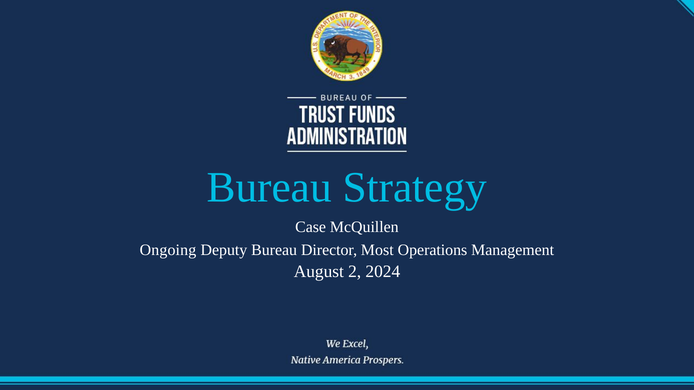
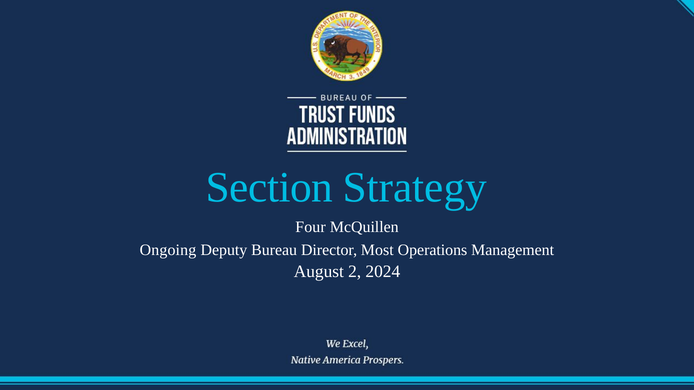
Bureau: Bureau -> Section (269, 188)
Case: Case -> Four (311, 227)
